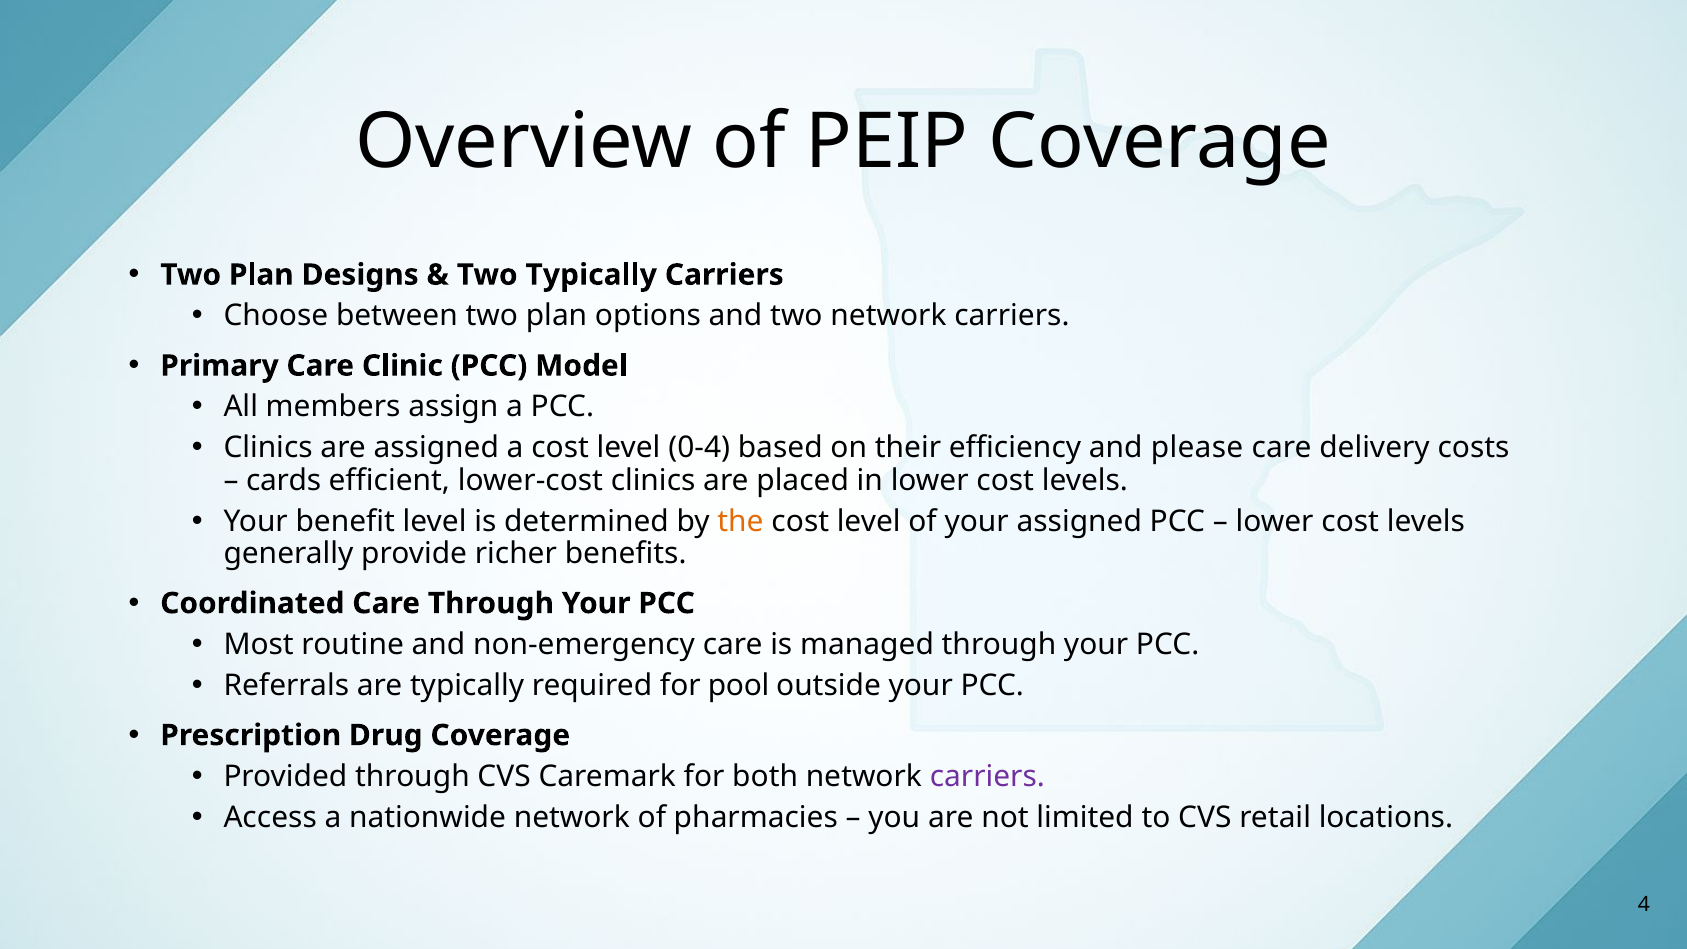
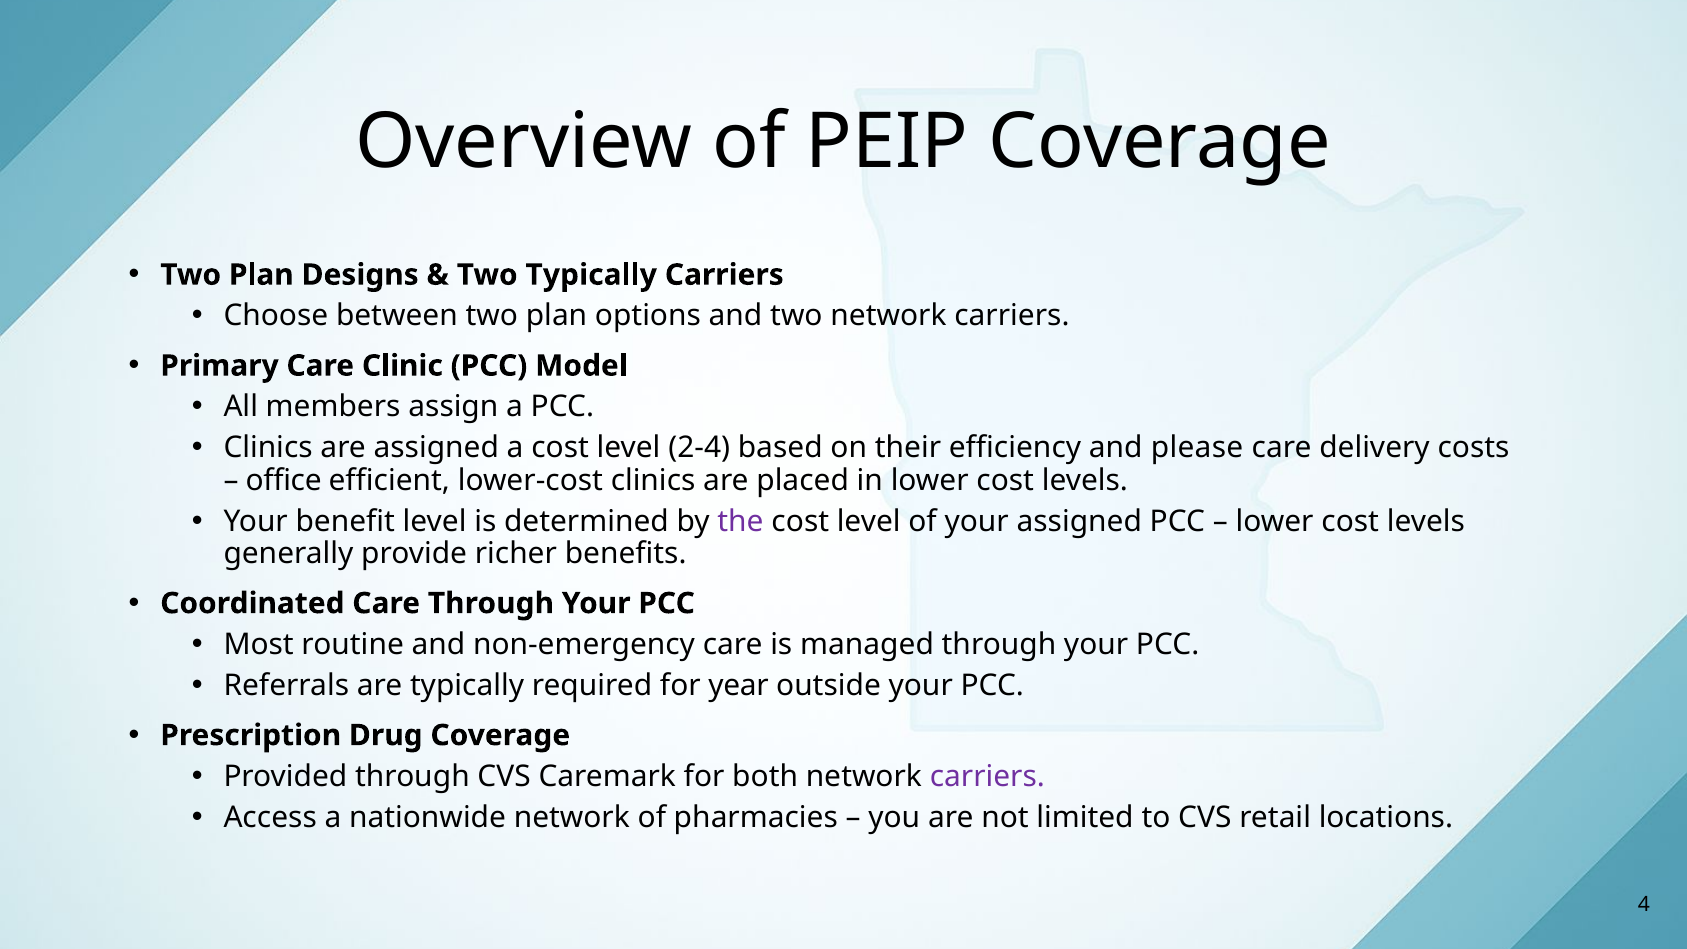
0-4: 0-4 -> 2-4 (699, 448)
cards: cards -> office (284, 480)
the colour: orange -> purple (740, 521)
pool: pool -> year (739, 685)
